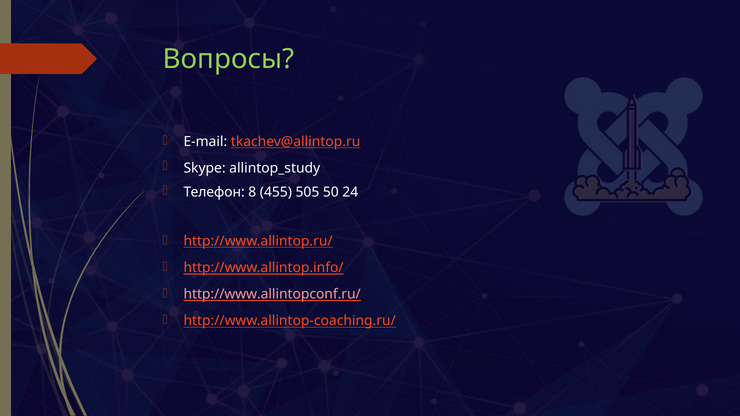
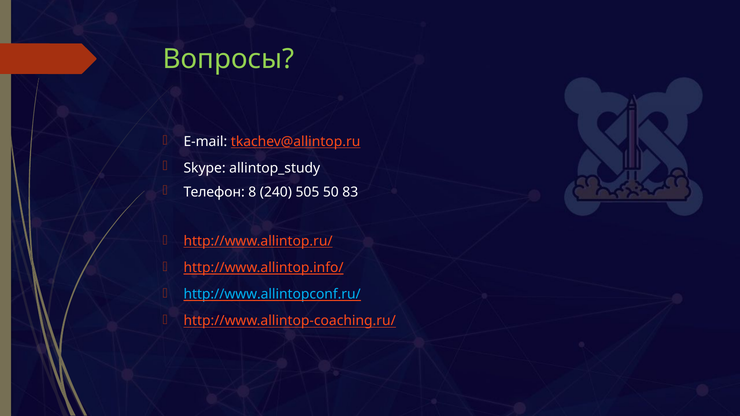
455: 455 -> 240 (276, 193)
24: 24 -> 83 (350, 193)
http://www.allintopconf.ru/ colour: pink -> light blue (272, 294)
